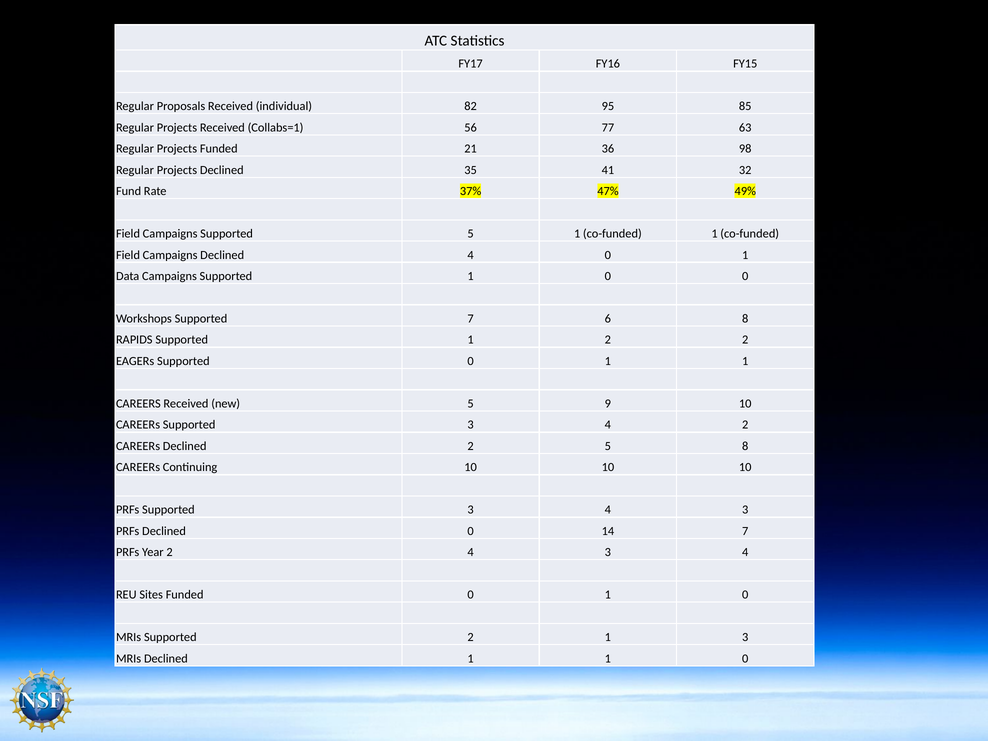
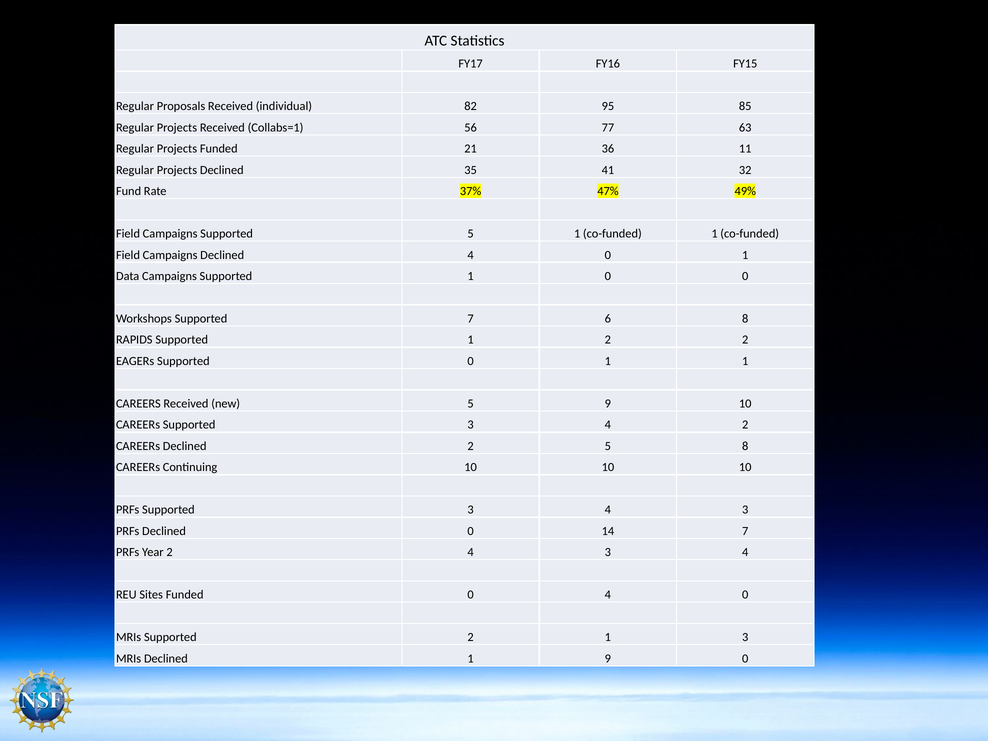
98: 98 -> 11 (745, 149)
Funded 0 1: 1 -> 4 (608, 595)
Declined 1 1: 1 -> 9 (608, 658)
